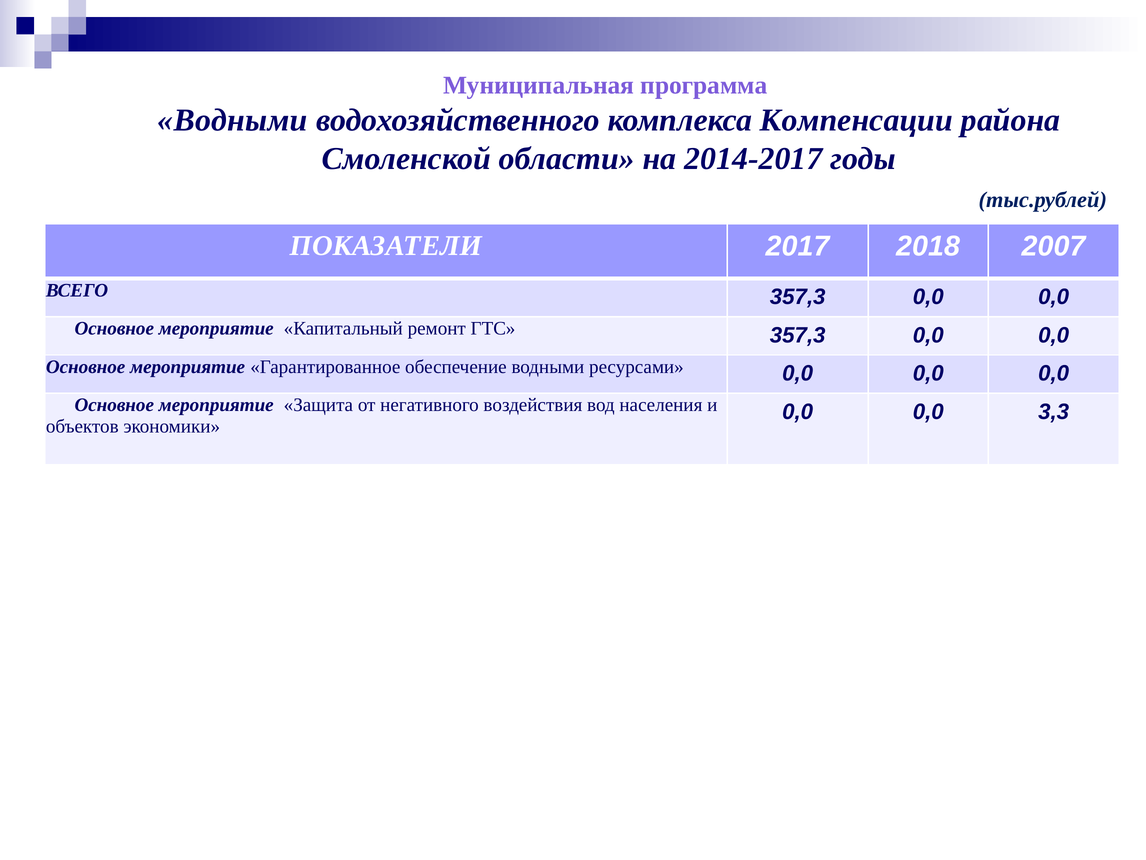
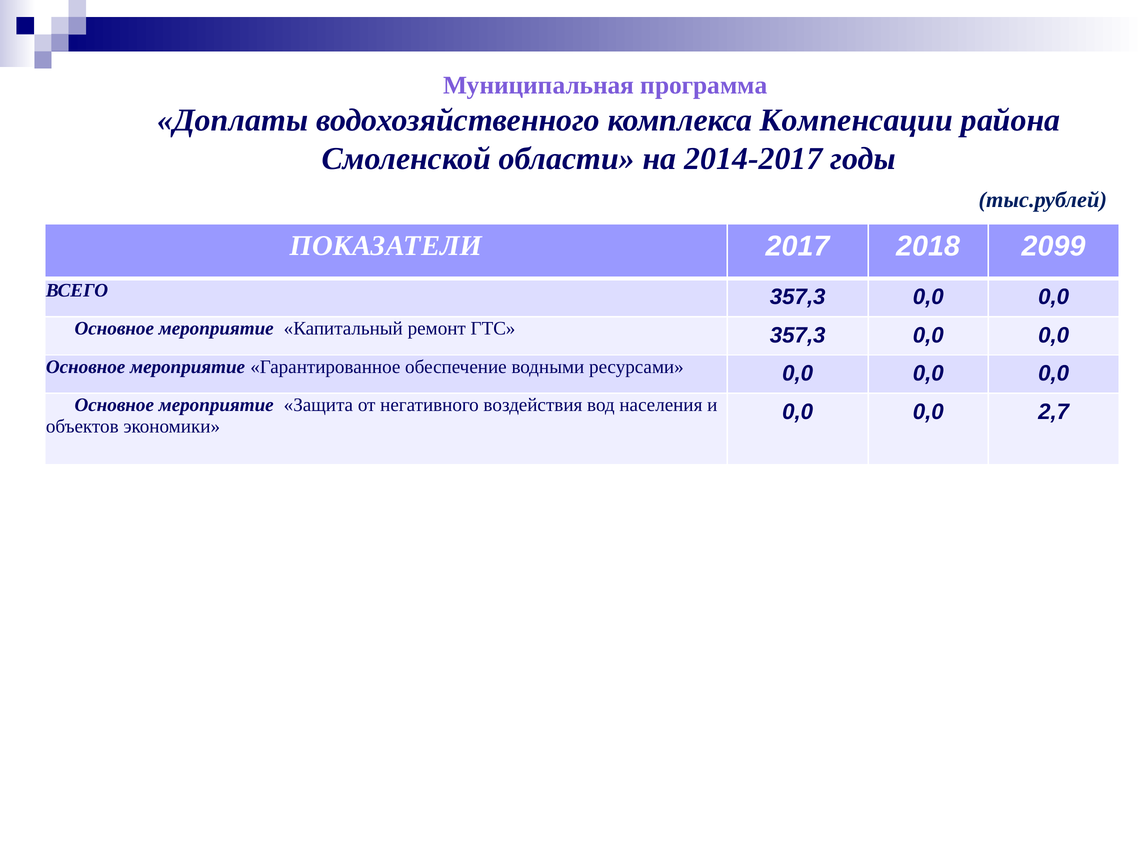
Водными: Водными -> Доплаты (233, 120)
2007: 2007 -> 2099 (1054, 246)
3,3: 3,3 -> 2,7 (1054, 412)
